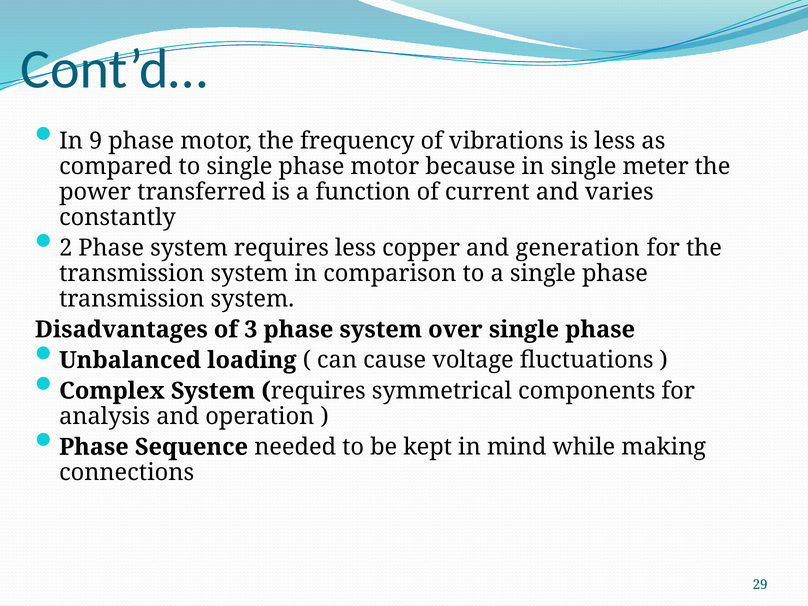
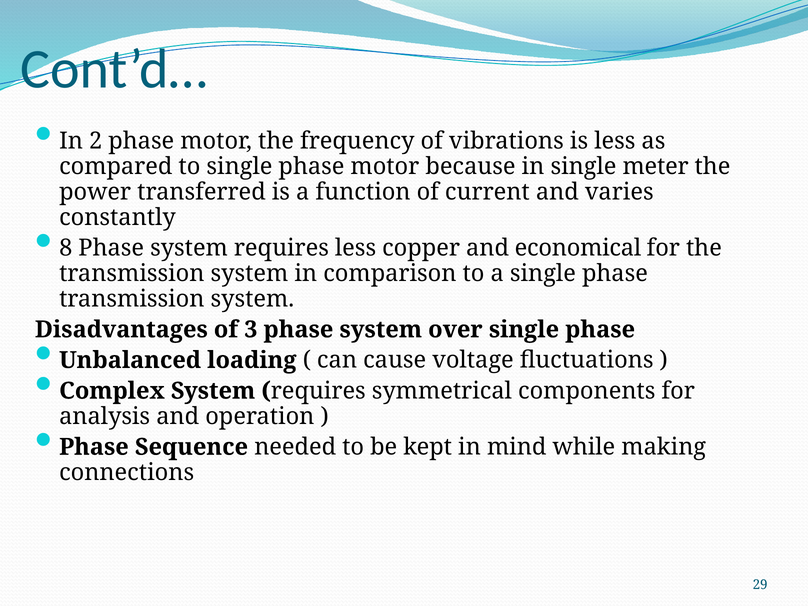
9: 9 -> 2 (96, 141)
2: 2 -> 8 (66, 248)
generation: generation -> economical (578, 248)
